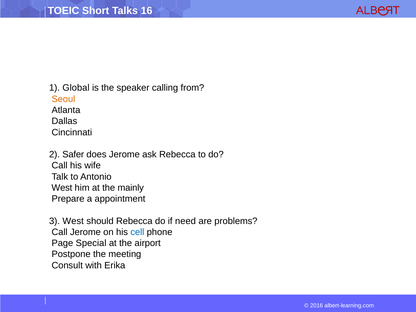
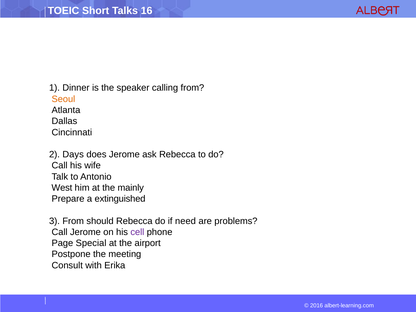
Global: Global -> Dinner (76, 88)
Safer: Safer -> Days (73, 154)
appointment: appointment -> extinguished (120, 199)
3 West: West -> From (73, 221)
cell colour: blue -> purple (137, 232)
